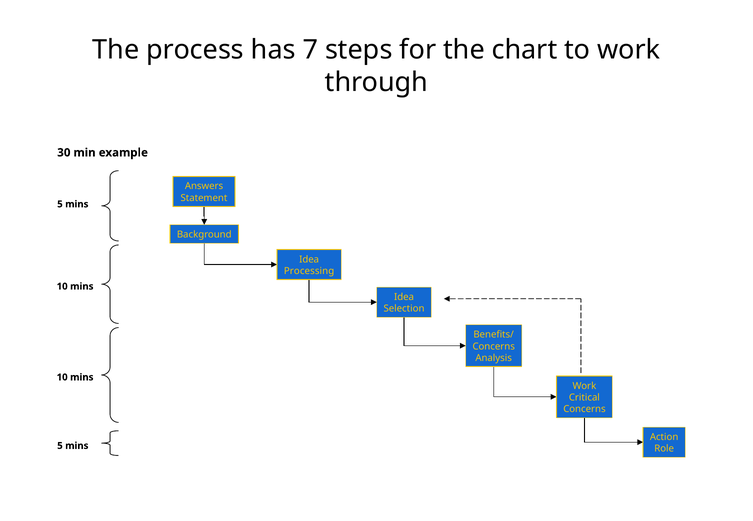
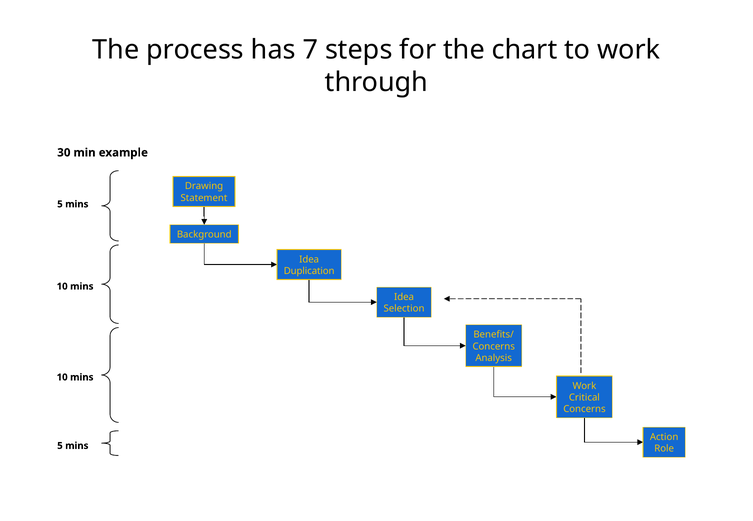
Answers: Answers -> Drawing (204, 186)
Processing: Processing -> Duplication (309, 271)
